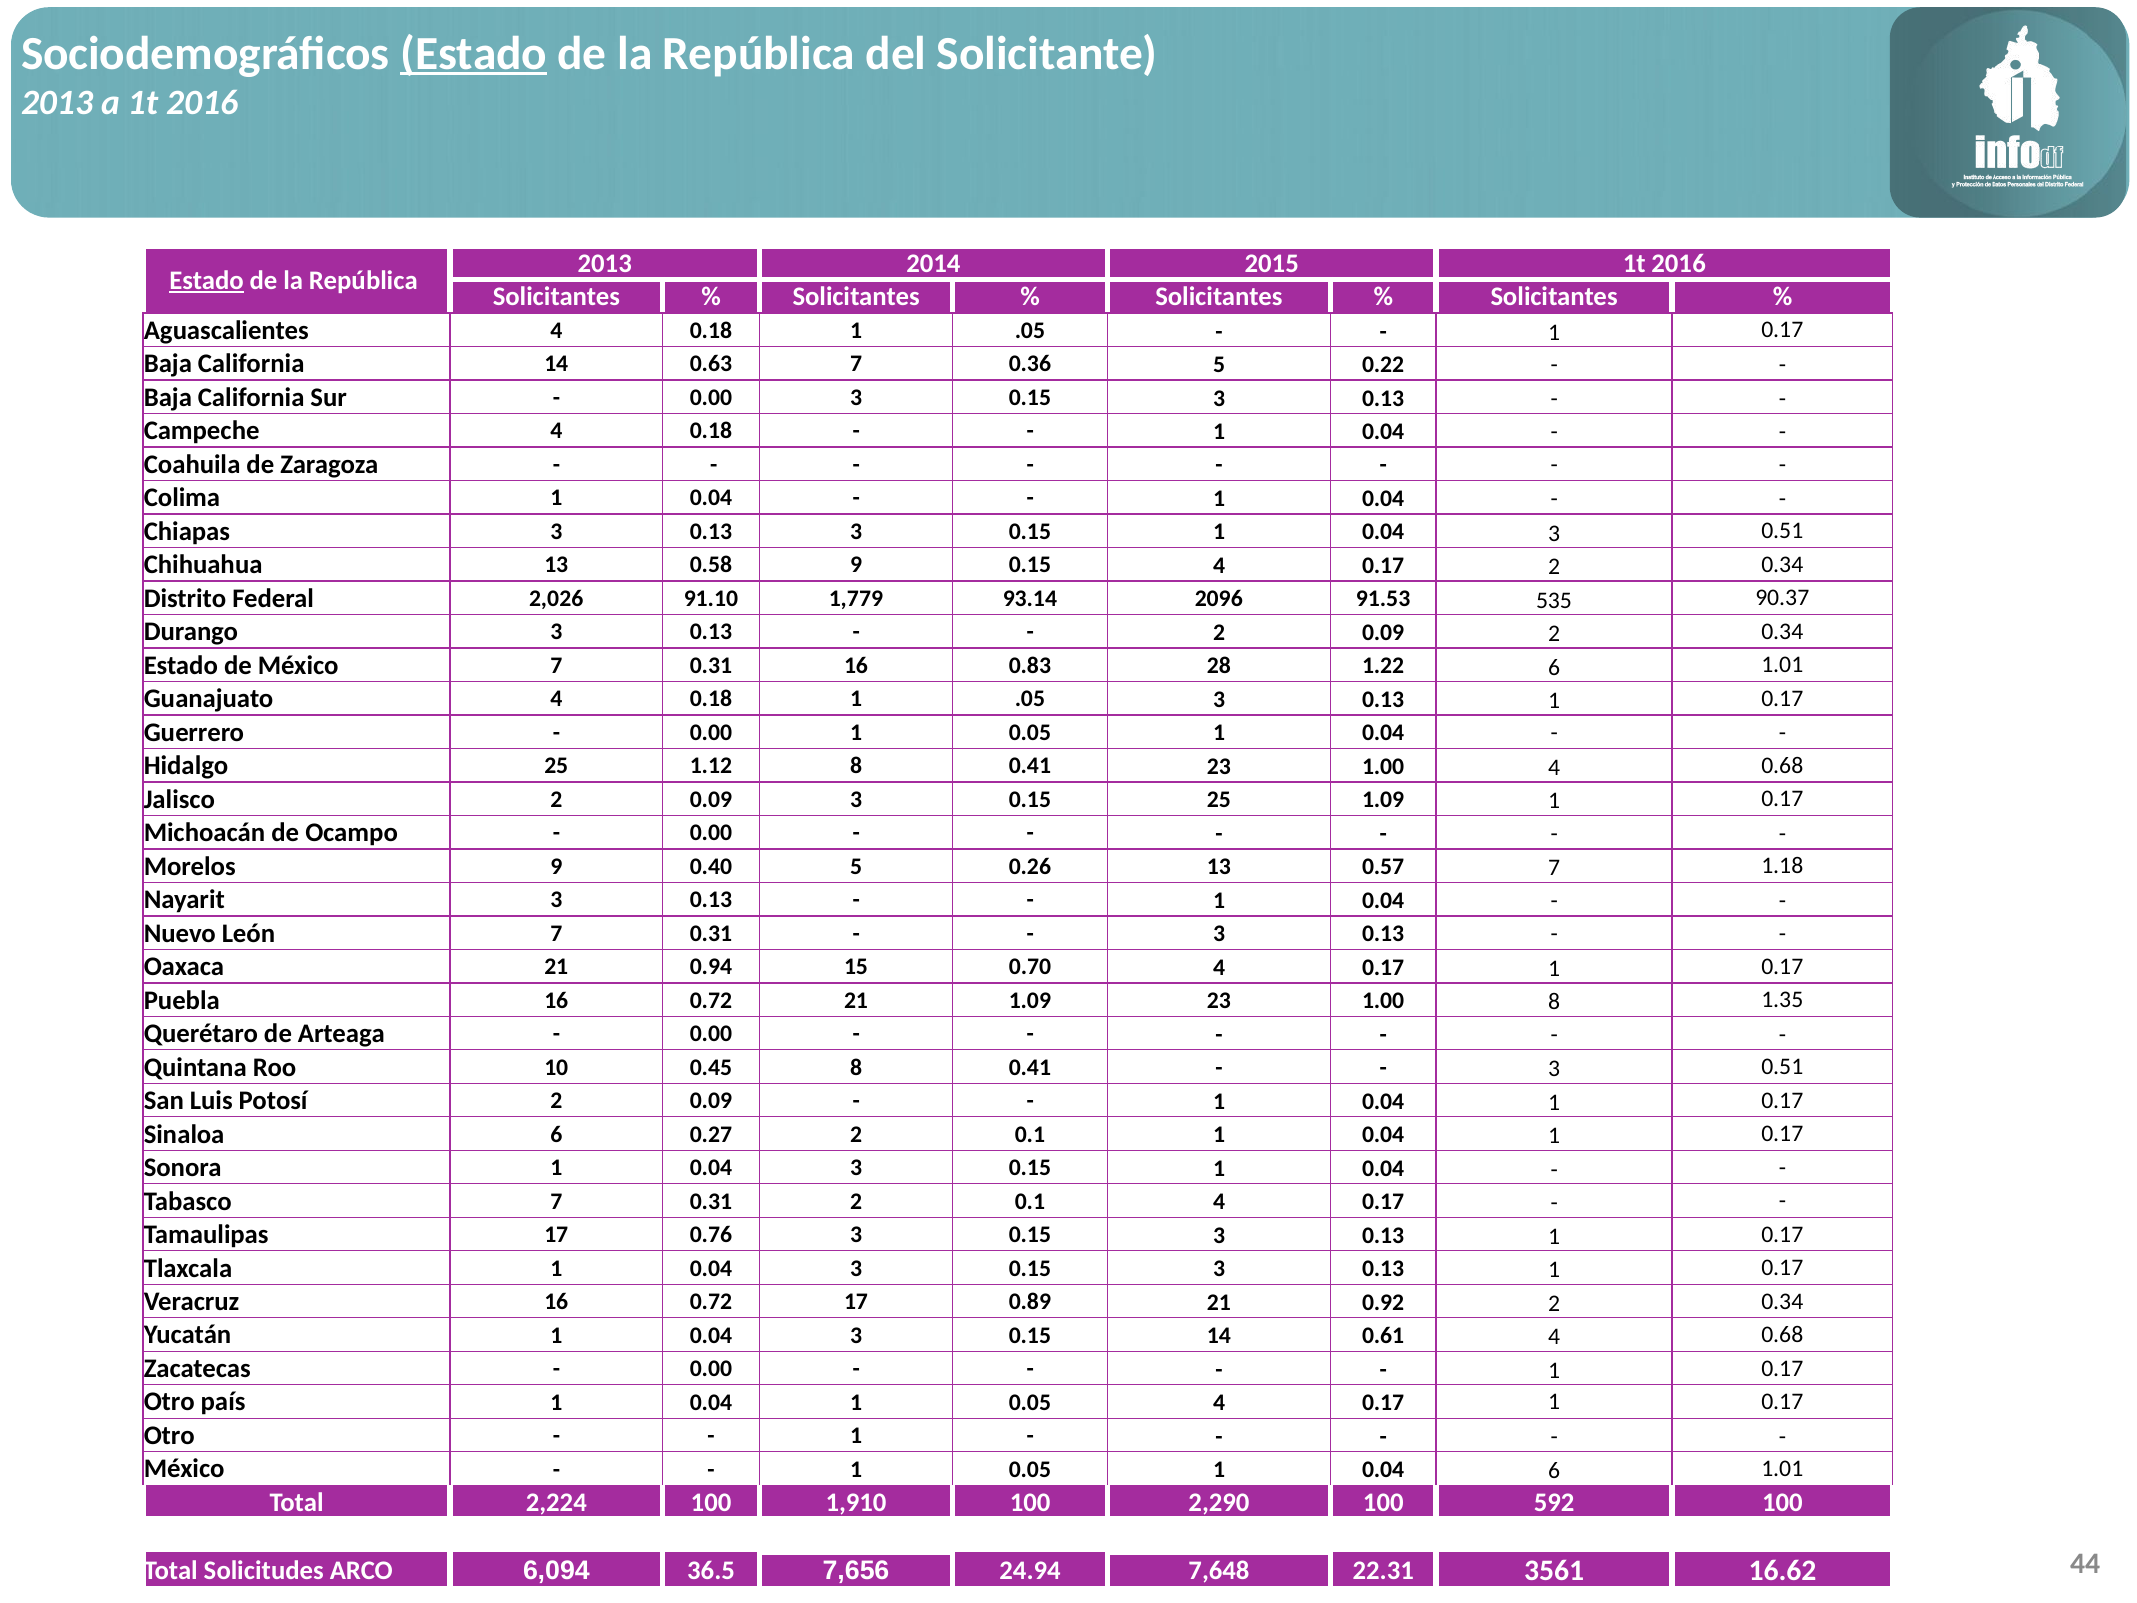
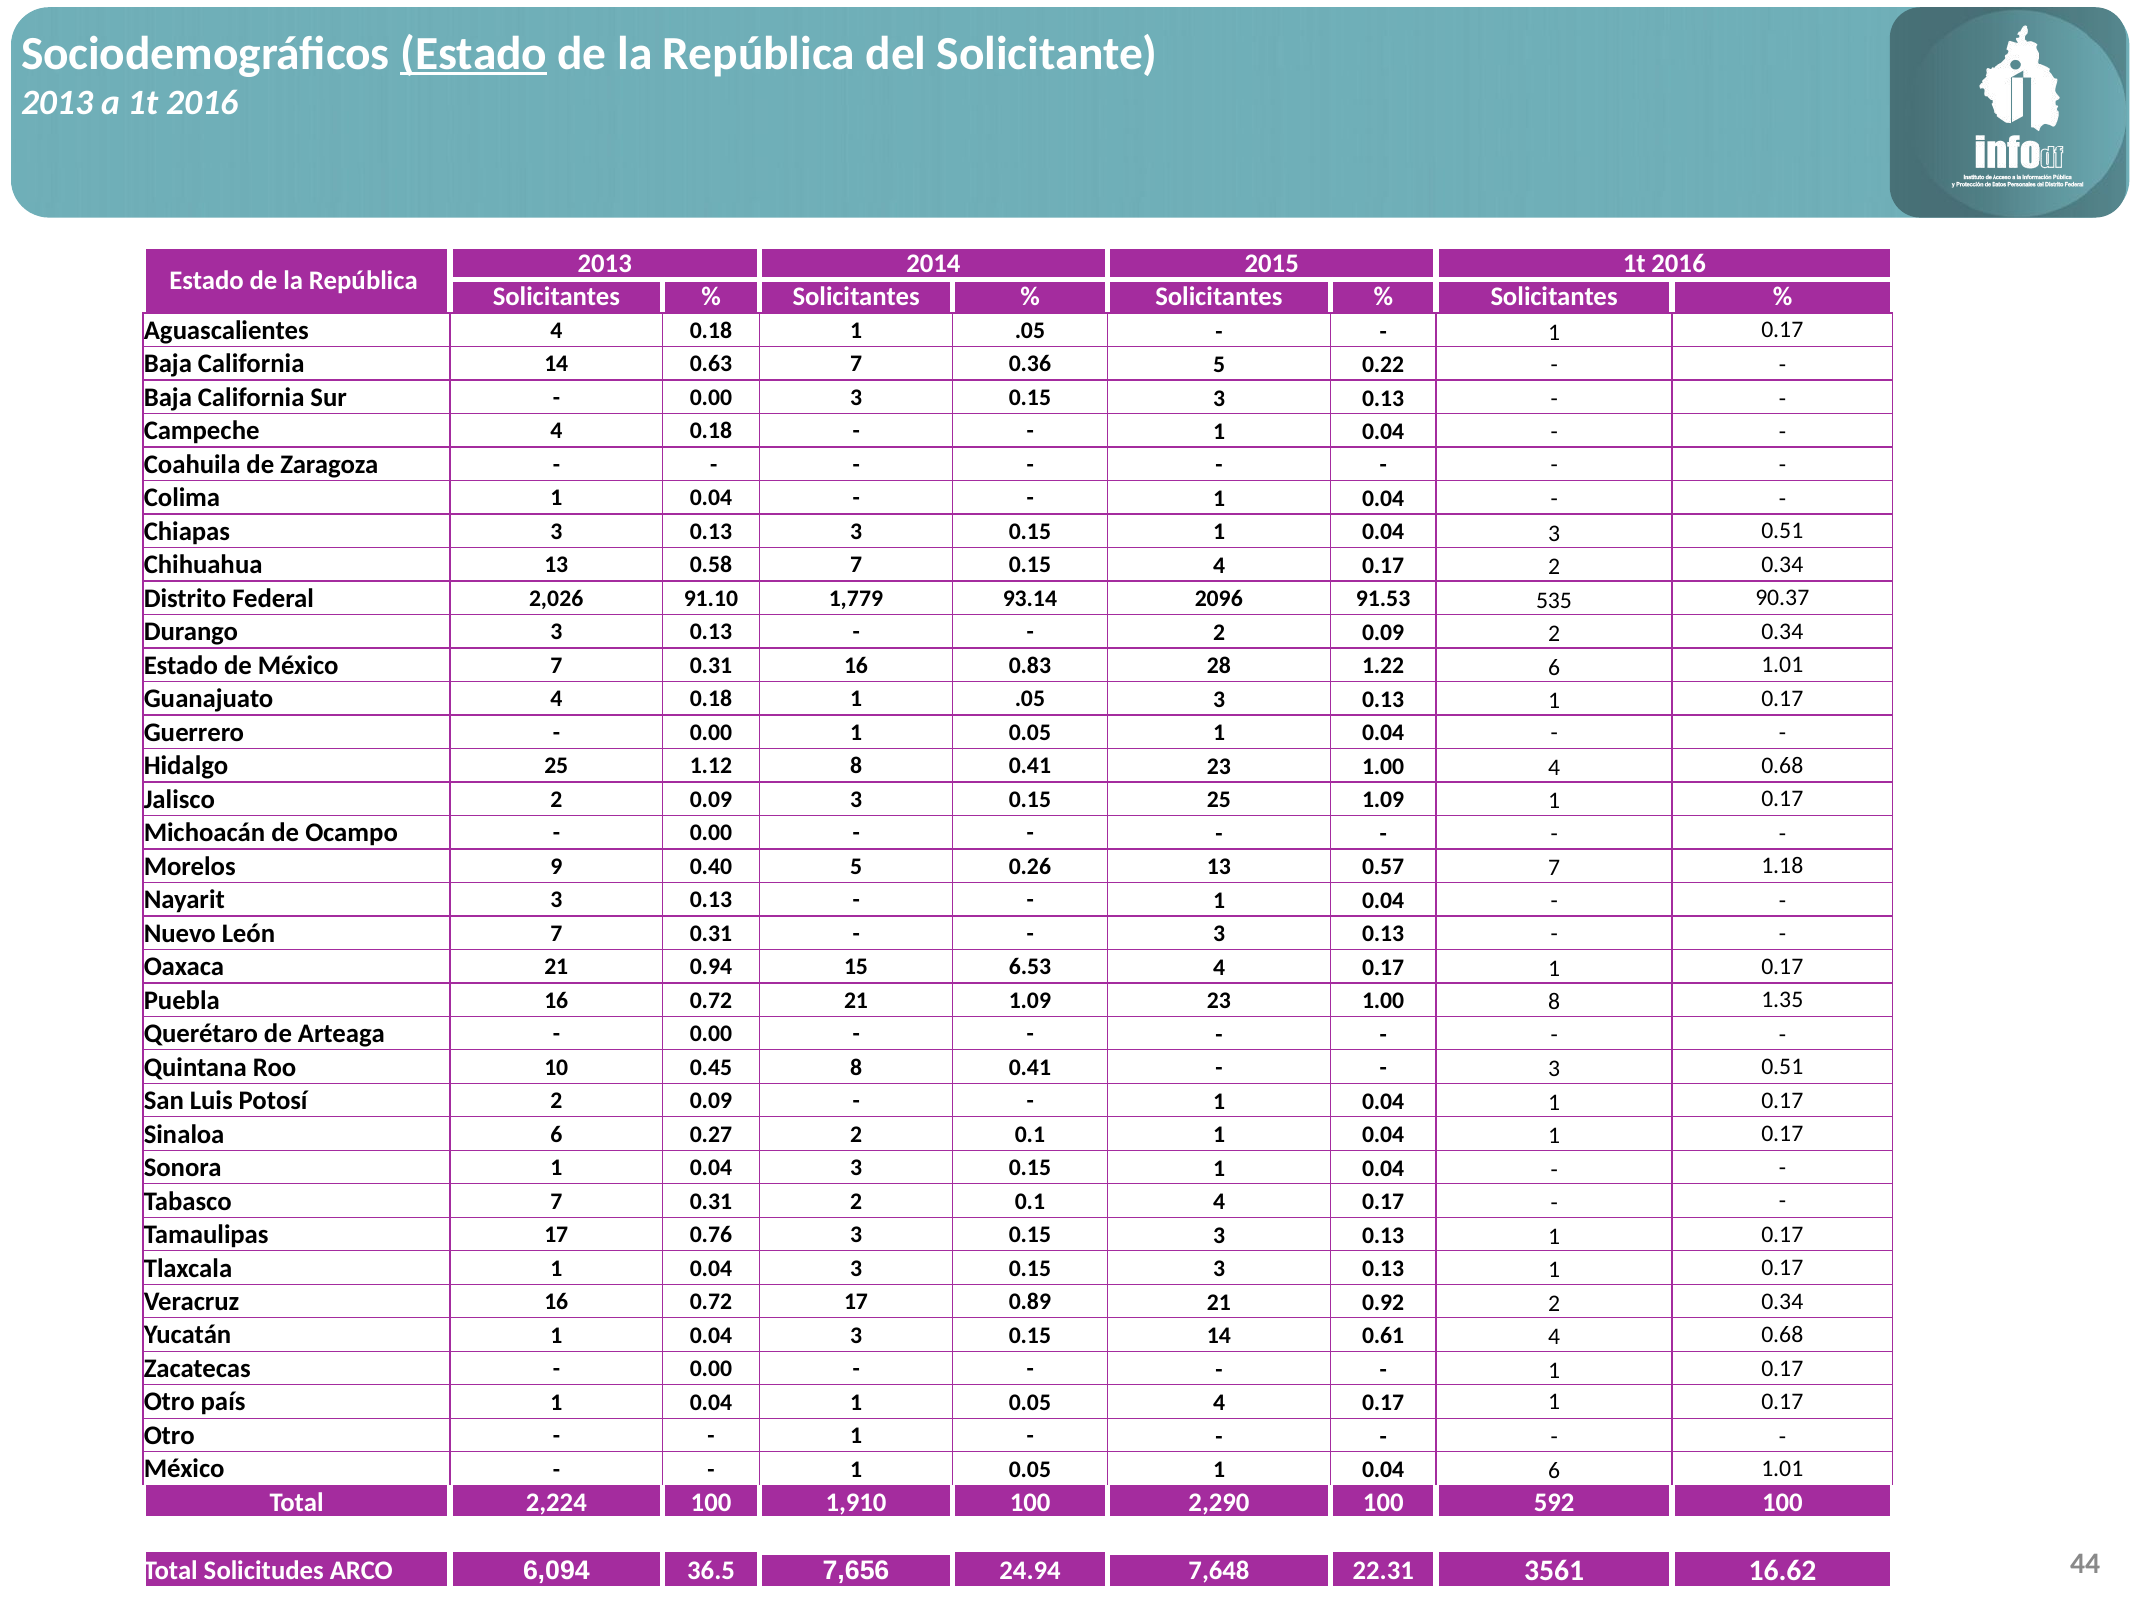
Estado underline: present -> none (207, 280)
0.58 9: 9 -> 7 (856, 565)
0.70: 0.70 -> 6.53 (1030, 967)
